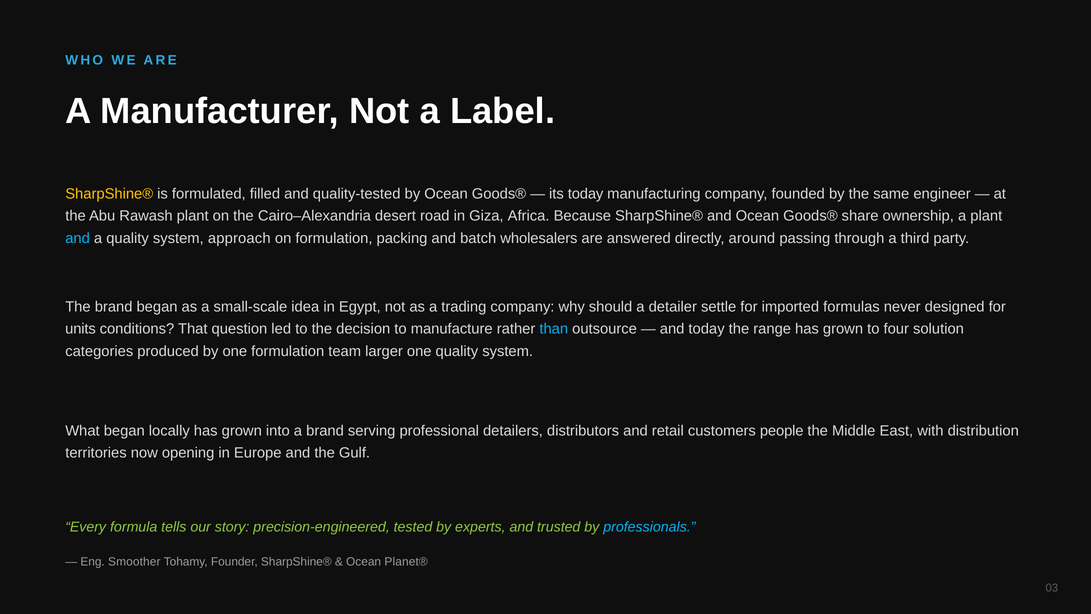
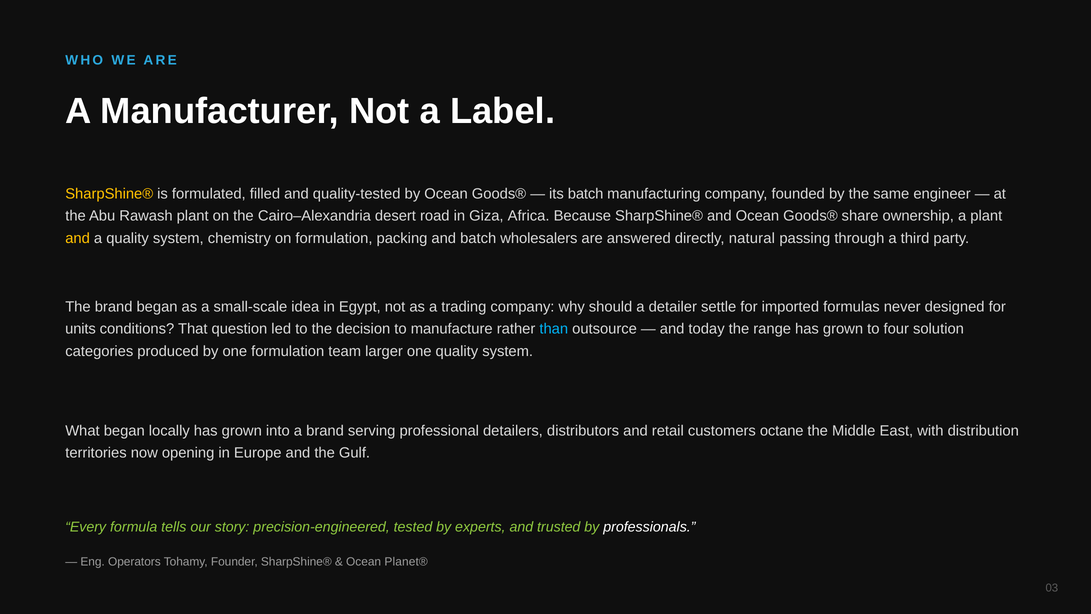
its today: today -> batch (586, 194)
and colour: light blue -> yellow (78, 238)
approach: approach -> chemistry (239, 238)
around: around -> natural (752, 238)
people: people -> octane (782, 431)
professionals colour: light blue -> white (649, 527)
Smoother: Smoother -> Operators (134, 561)
